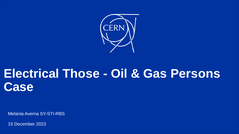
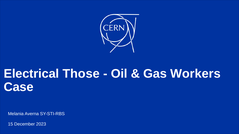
Persons: Persons -> Workers (195, 74)
